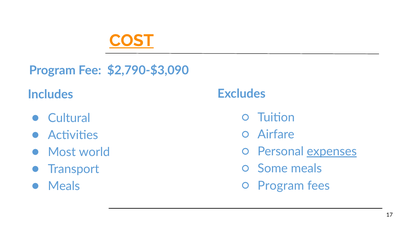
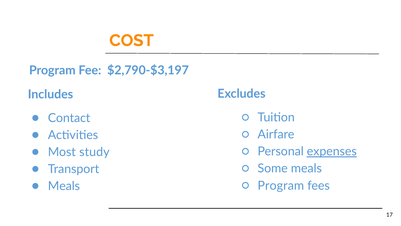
COST underline: present -> none (132, 40)
$2,790-$3,090: $2,790-$3,090 -> $2,790-$3,197 (148, 70)
Cultural: Cultural -> Contact (69, 118)
world: world -> study (94, 152)
